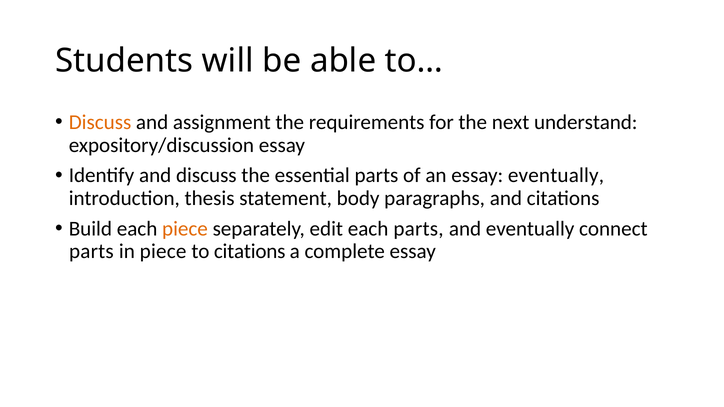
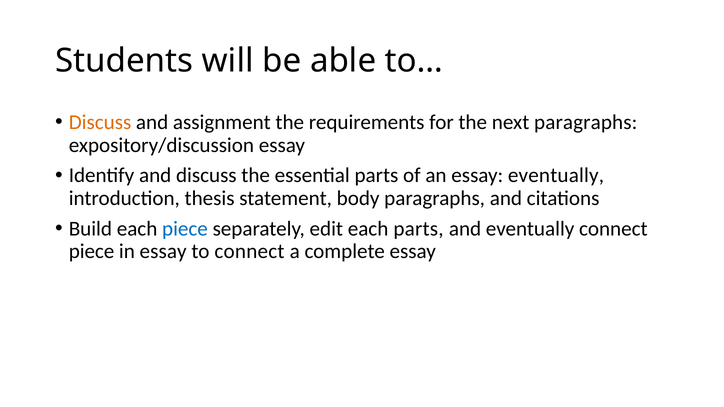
next understand: understand -> paragraphs (586, 122)
piece colour: orange -> blue (185, 229)
parts: parts -> piece (92, 252)
in piece: piece -> essay (163, 252)
to citations: citations -> connect (249, 252)
